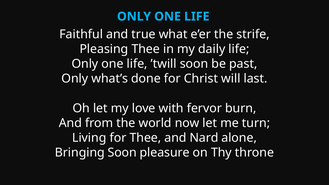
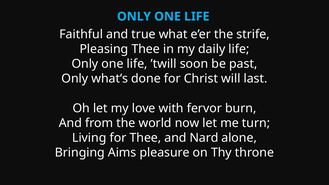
Bringing Soon: Soon -> Aims (122, 153)
